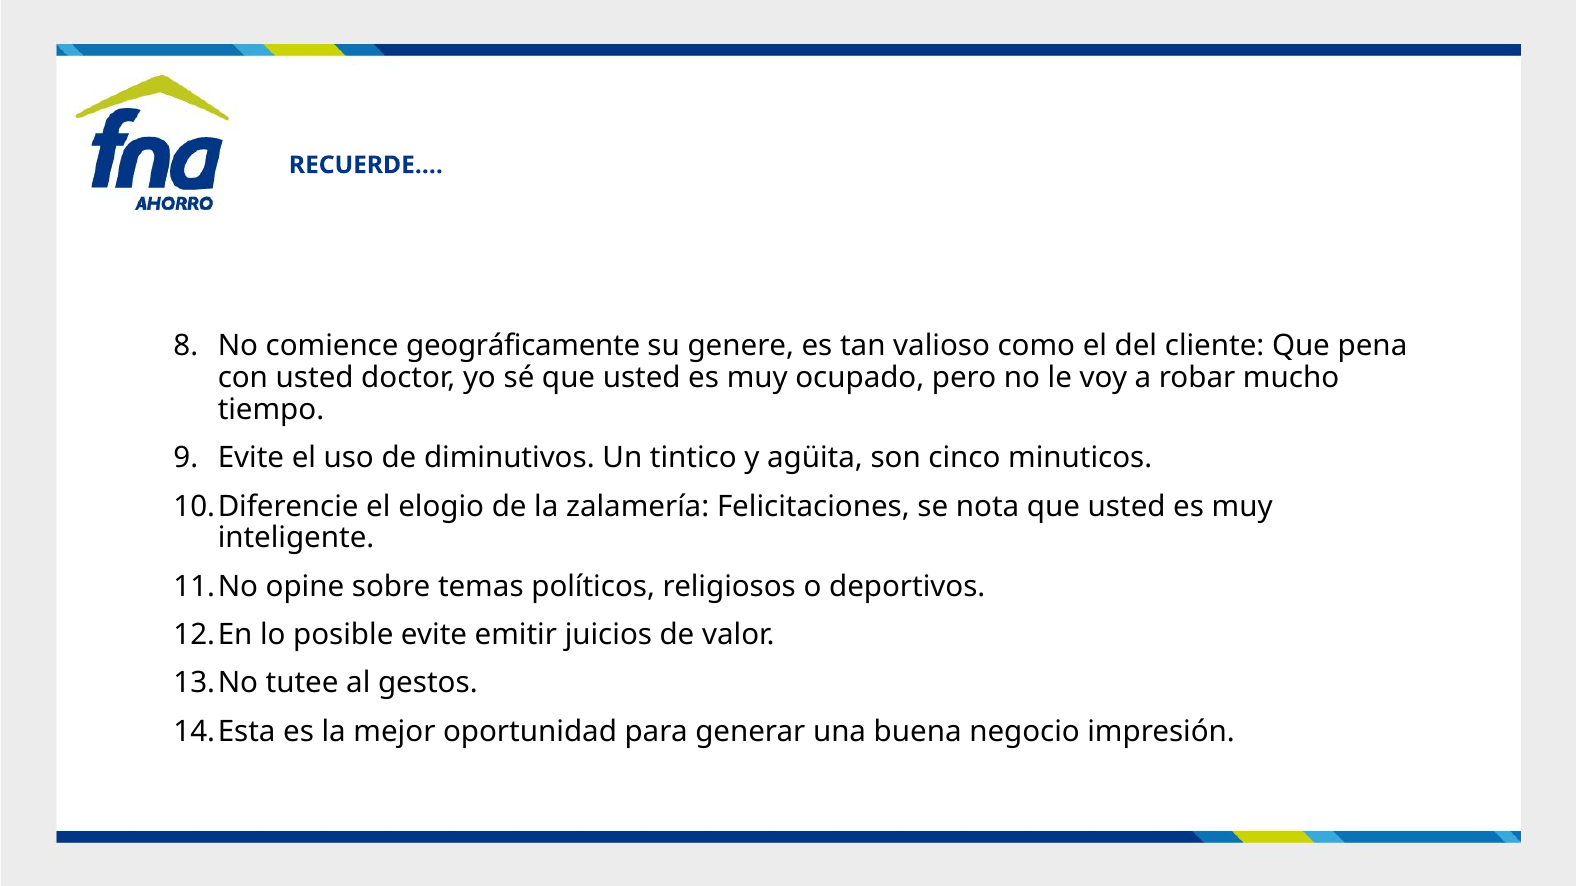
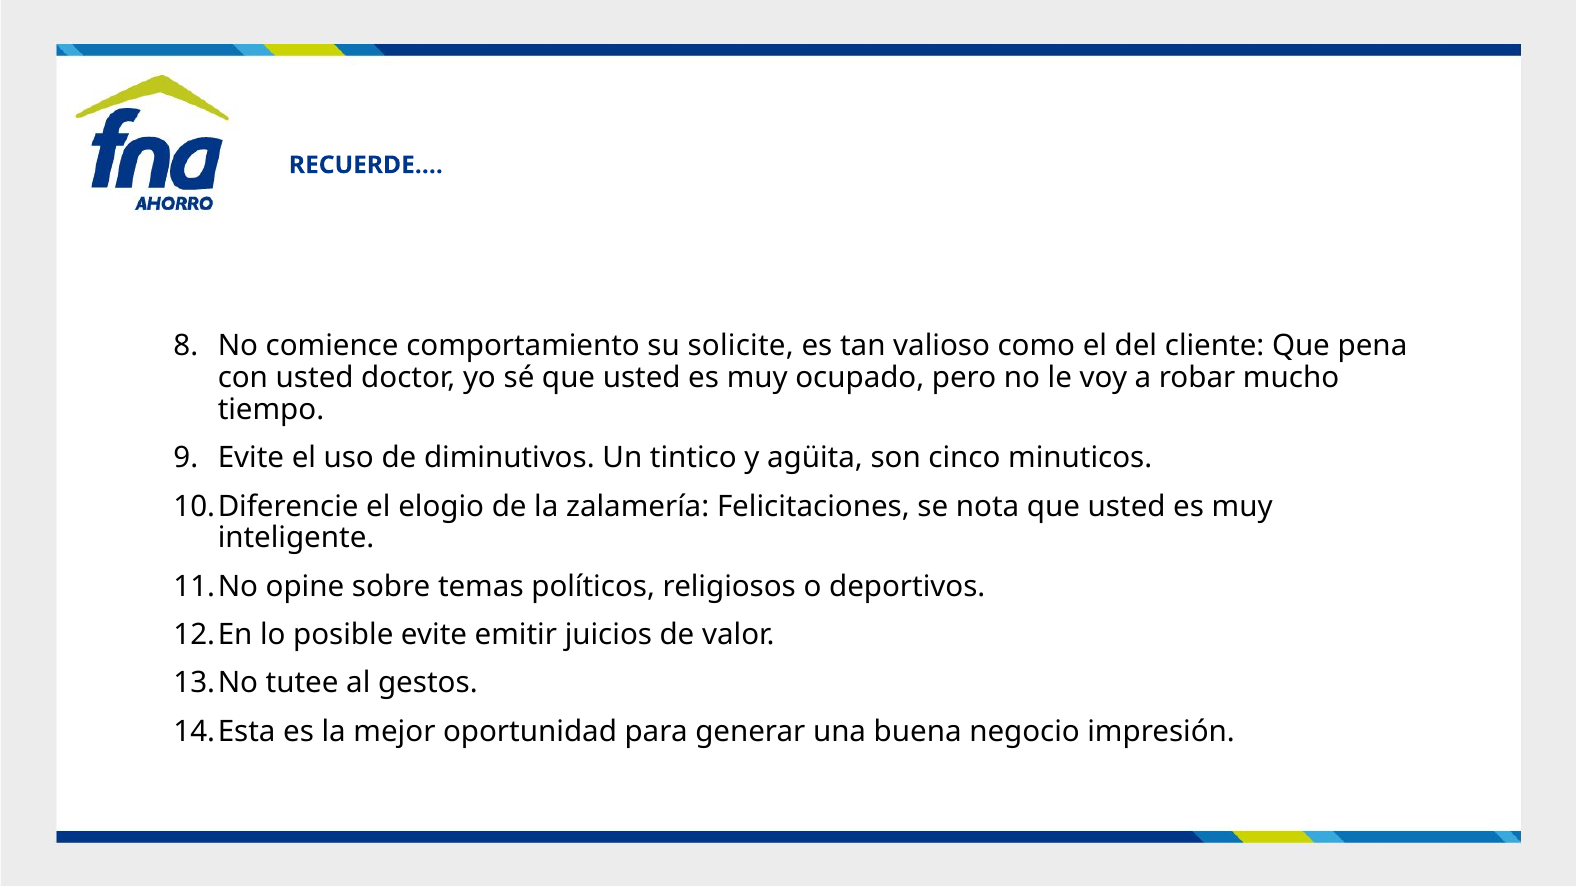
geográficamente: geográficamente -> comportamiento (523, 346)
genere: genere -> solicite (741, 346)
